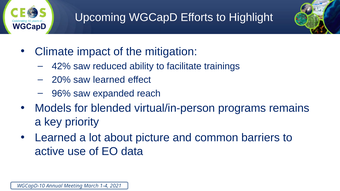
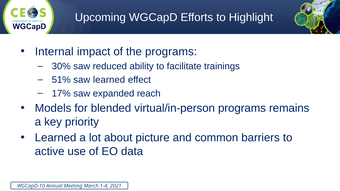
Climate: Climate -> Internal (54, 52)
the mitigation: mitigation -> programs (171, 52)
42%: 42% -> 30% (61, 66)
20%: 20% -> 51% (61, 80)
96%: 96% -> 17% (61, 94)
